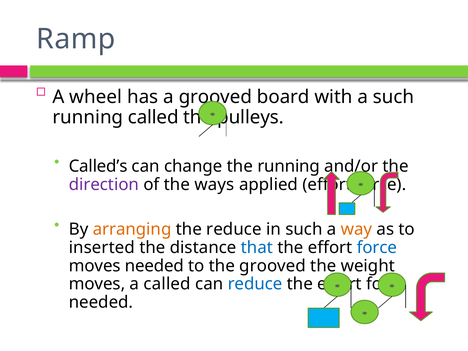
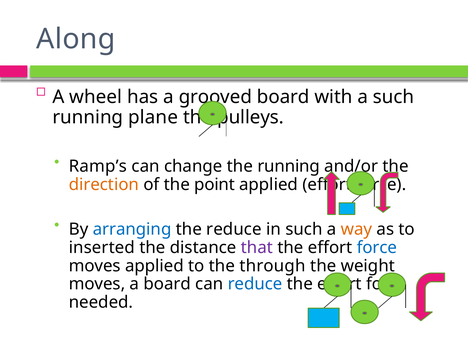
Ramp: Ramp -> Along (76, 39)
running called: called -> plane (153, 117)
Called’s: Called’s -> Ramp’s (98, 166)
direction colour: purple -> orange (104, 184)
ways: ways -> point (215, 184)
arranging colour: orange -> blue (132, 229)
that colour: blue -> purple (257, 248)
moves needed: needed -> applied (154, 266)
the grooved: grooved -> through (273, 266)
a called: called -> board (167, 284)
